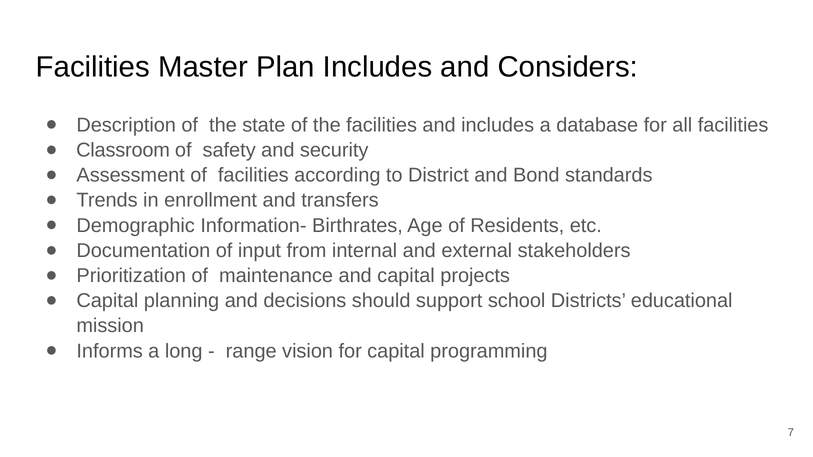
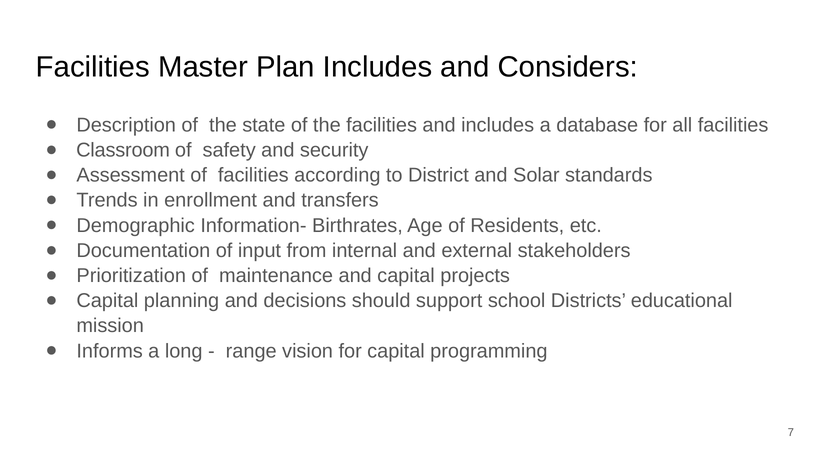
Bond: Bond -> Solar (536, 175)
